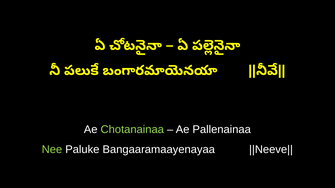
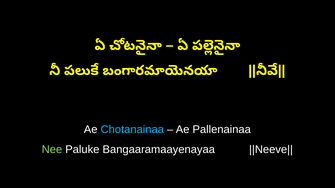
Chotanainaa colour: light green -> light blue (132, 130)
